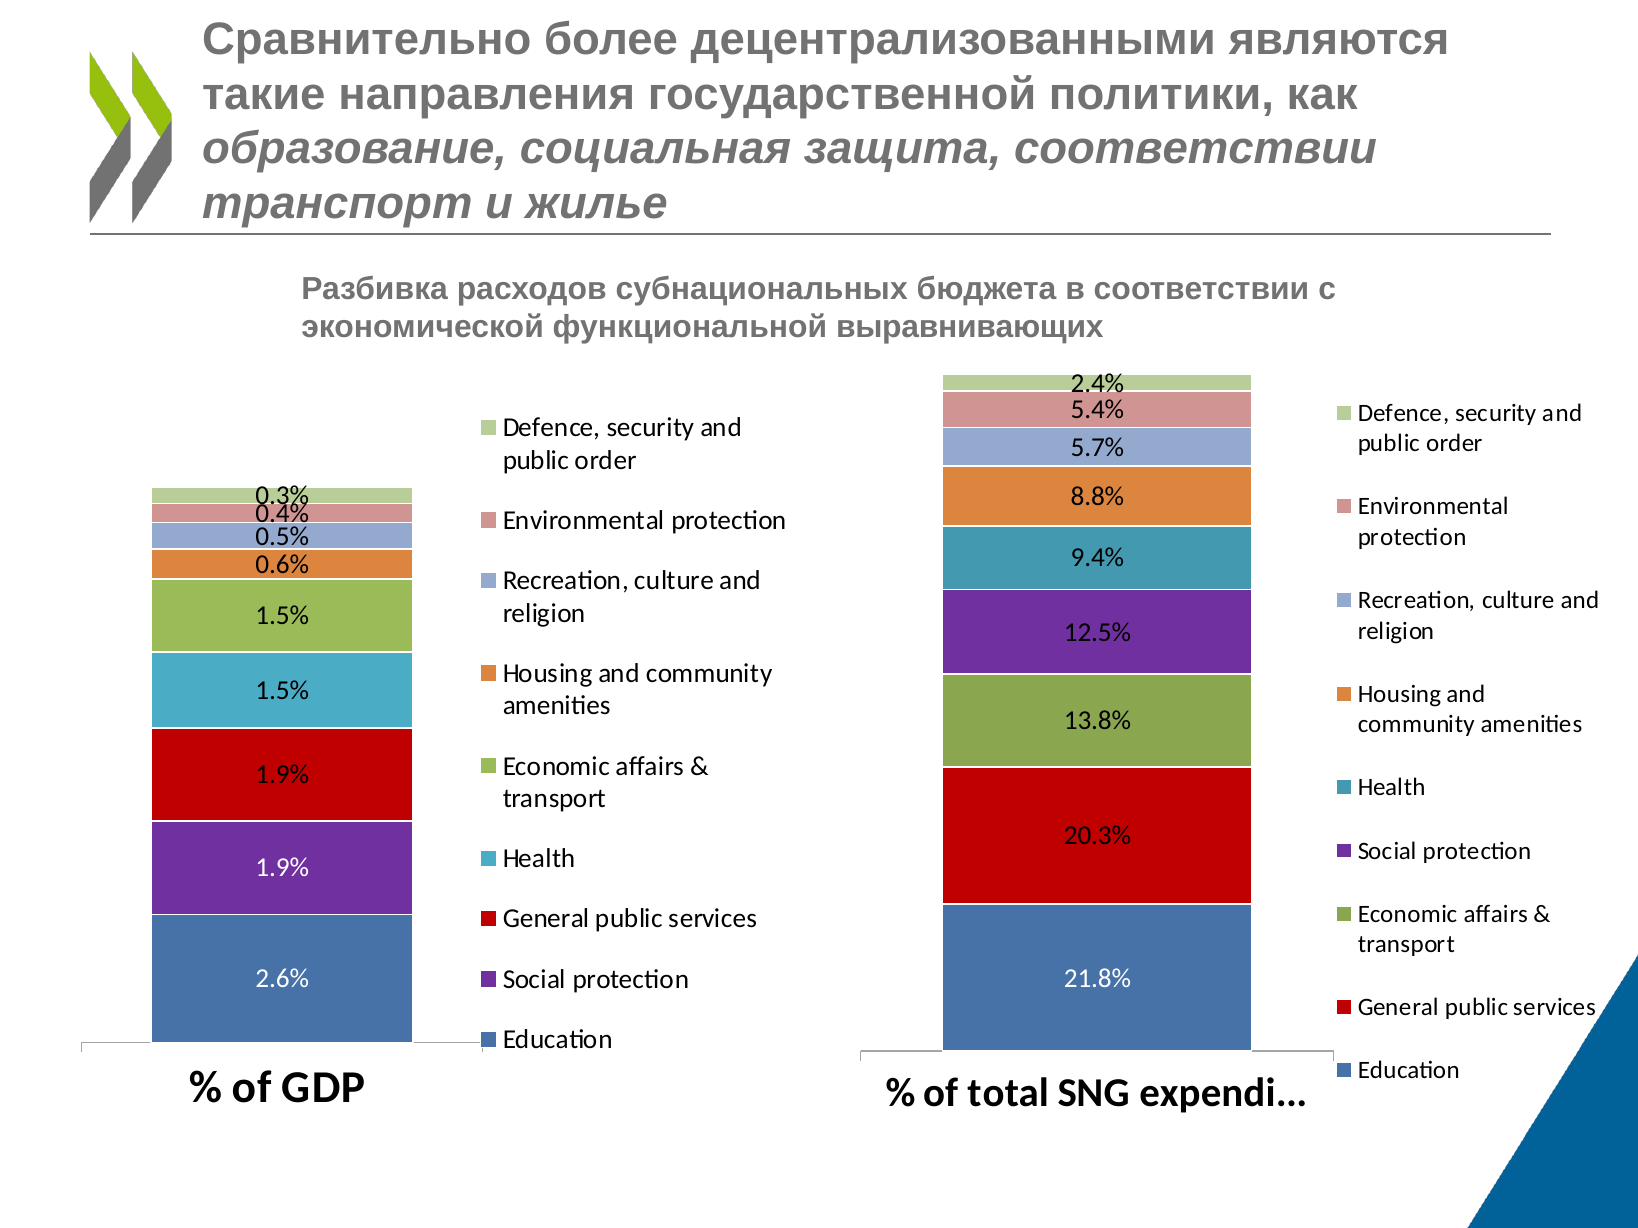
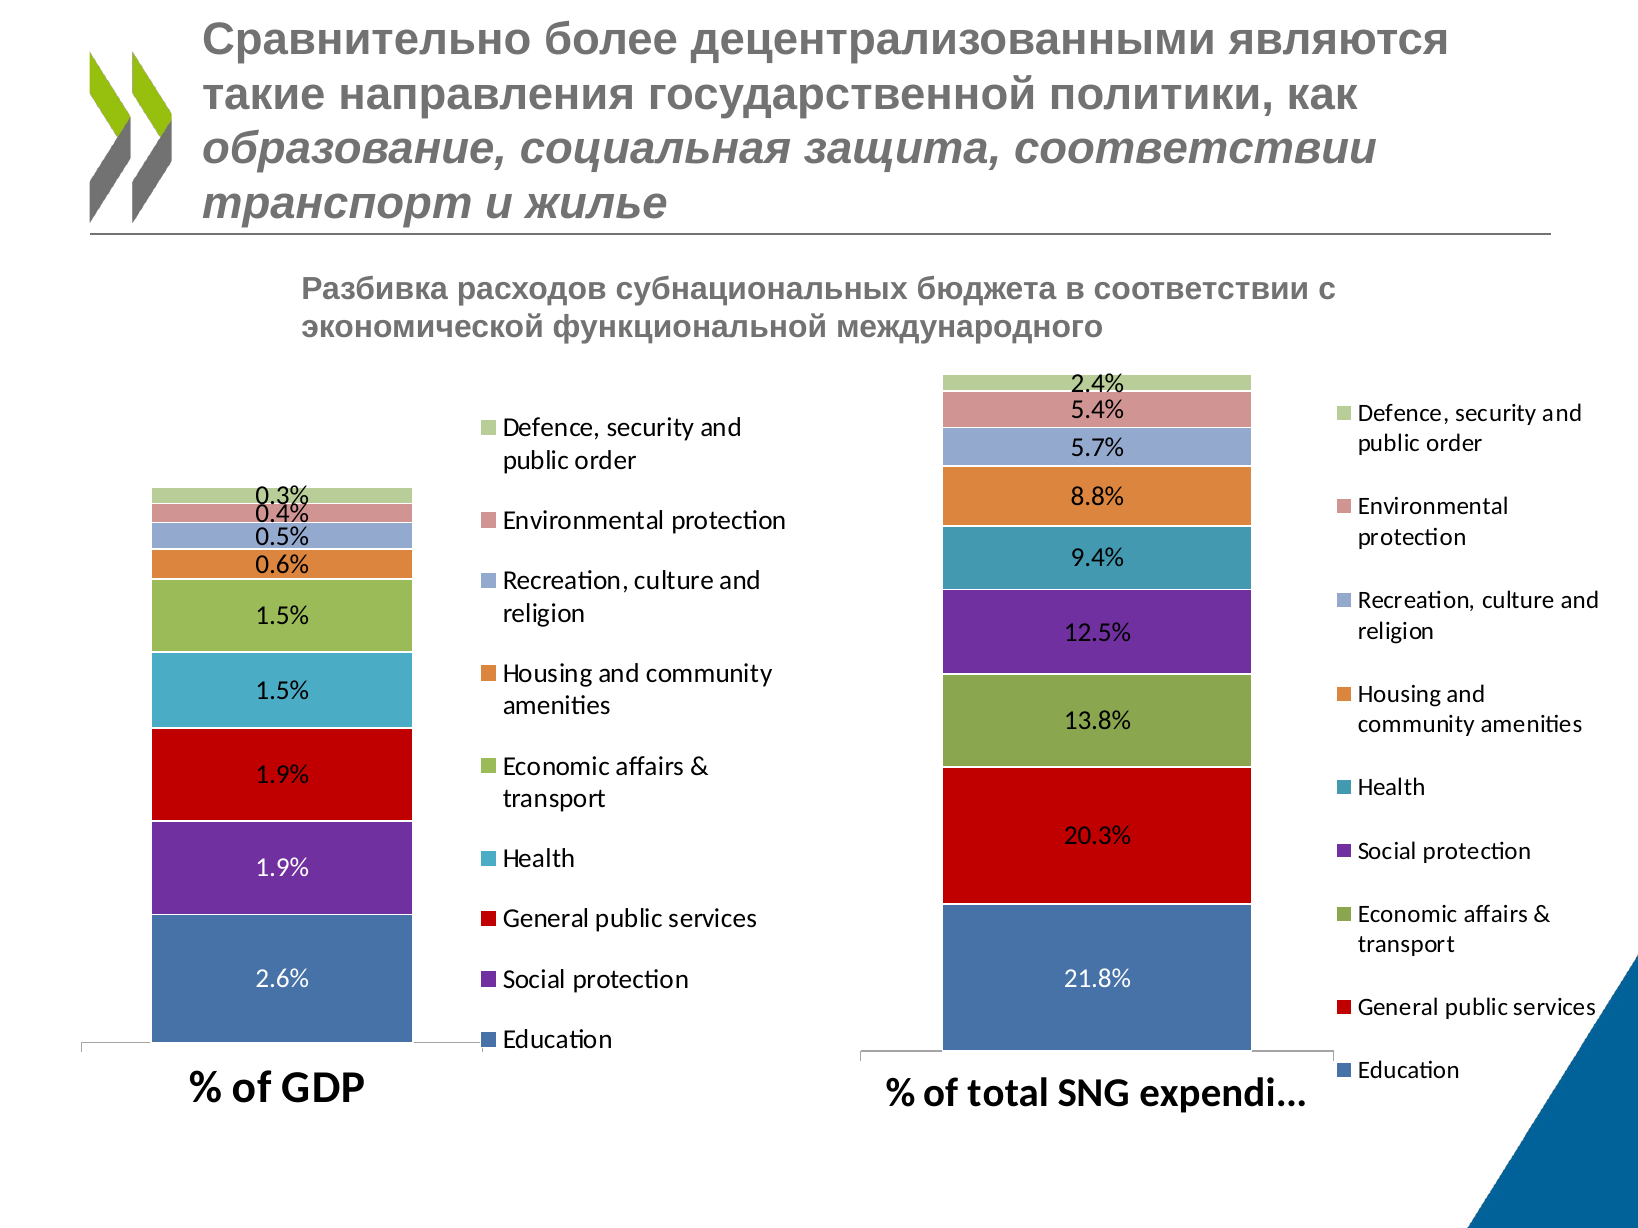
выравнивающих: выравнивающих -> международного (970, 327)
